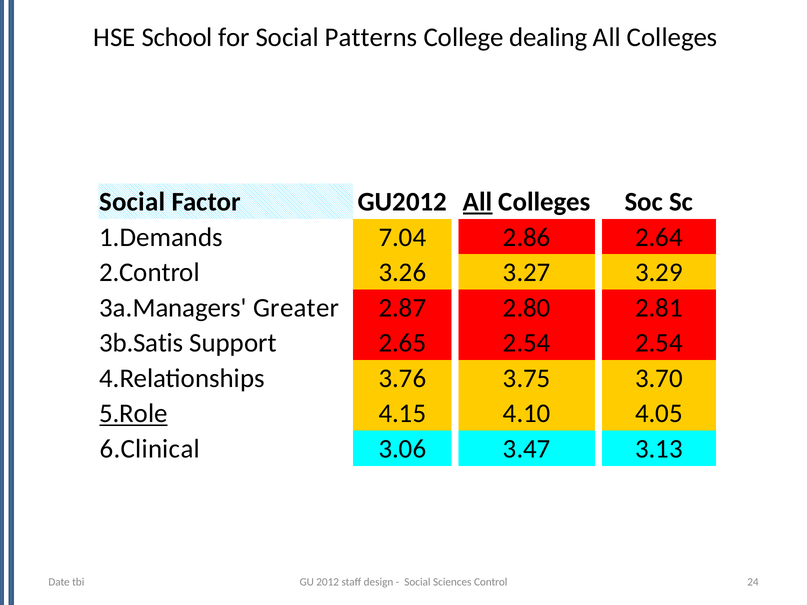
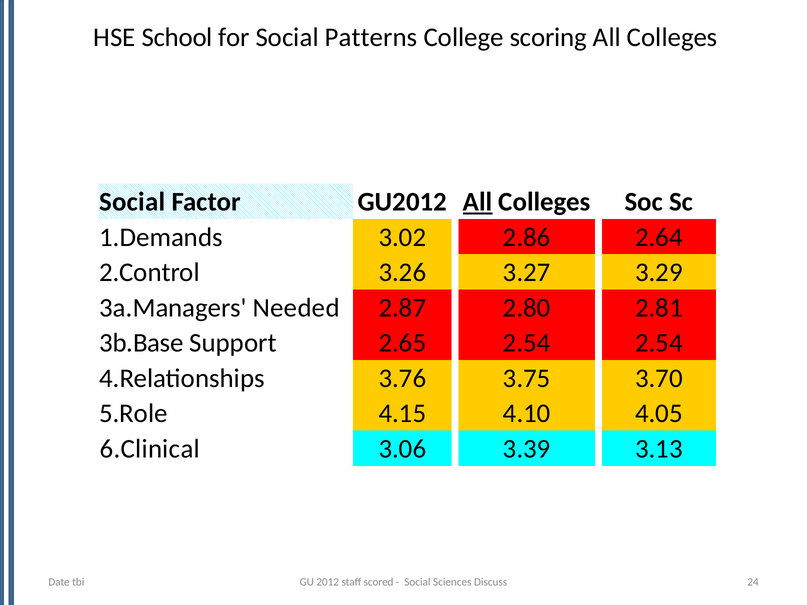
dealing: dealing -> scoring (548, 38)
7.04: 7.04 -> 3.02 (402, 237)
Greater: Greater -> Needed (296, 308)
3b.Satis: 3b.Satis -> 3b.Base (141, 343)
5.Role underline: present -> none (133, 414)
3.47: 3.47 -> 3.39 (527, 449)
design: design -> scored (379, 582)
Control: Control -> Discuss (491, 582)
